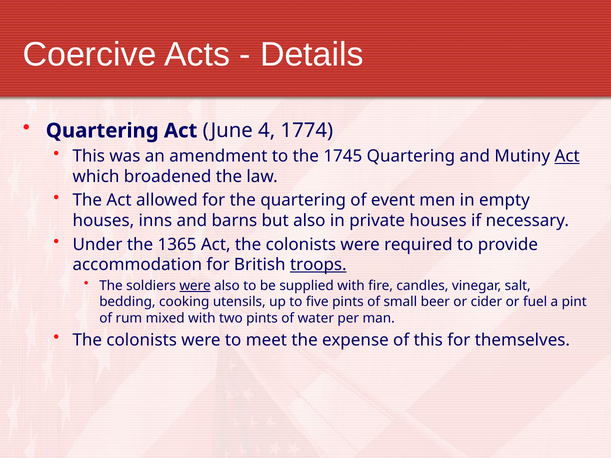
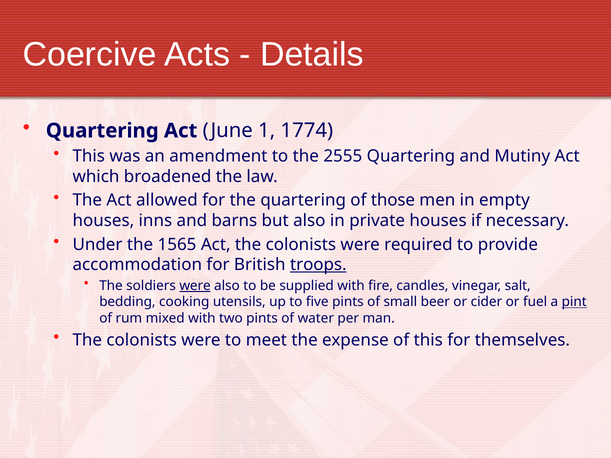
4: 4 -> 1 (267, 131)
1745: 1745 -> 2555 (343, 156)
Act underline: present -> none (567, 156)
event: event -> those (393, 200)
1365: 1365 -> 1565 (177, 245)
pint underline: none -> present (574, 302)
